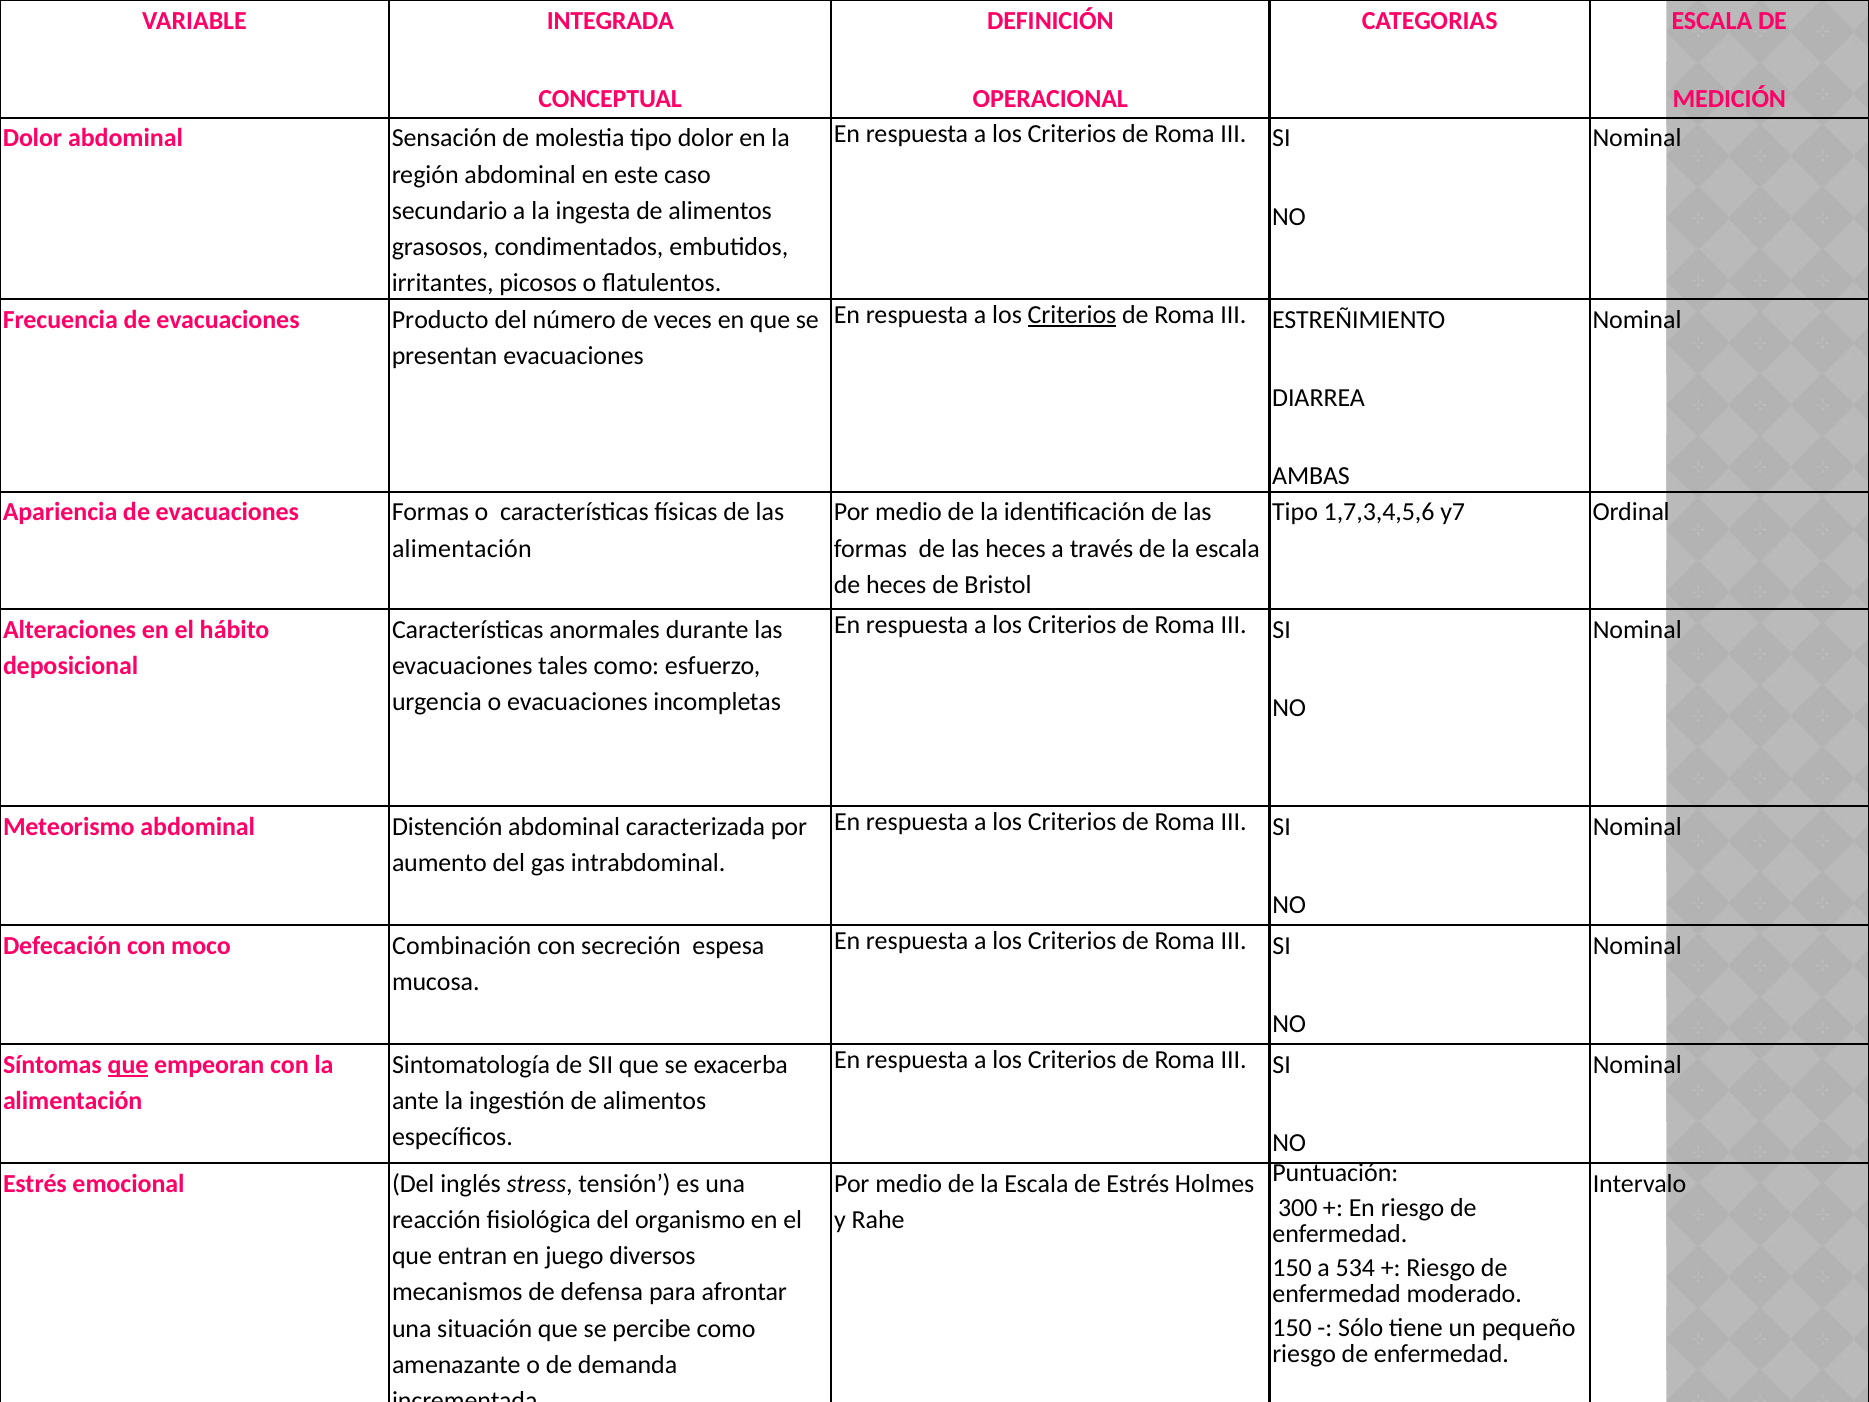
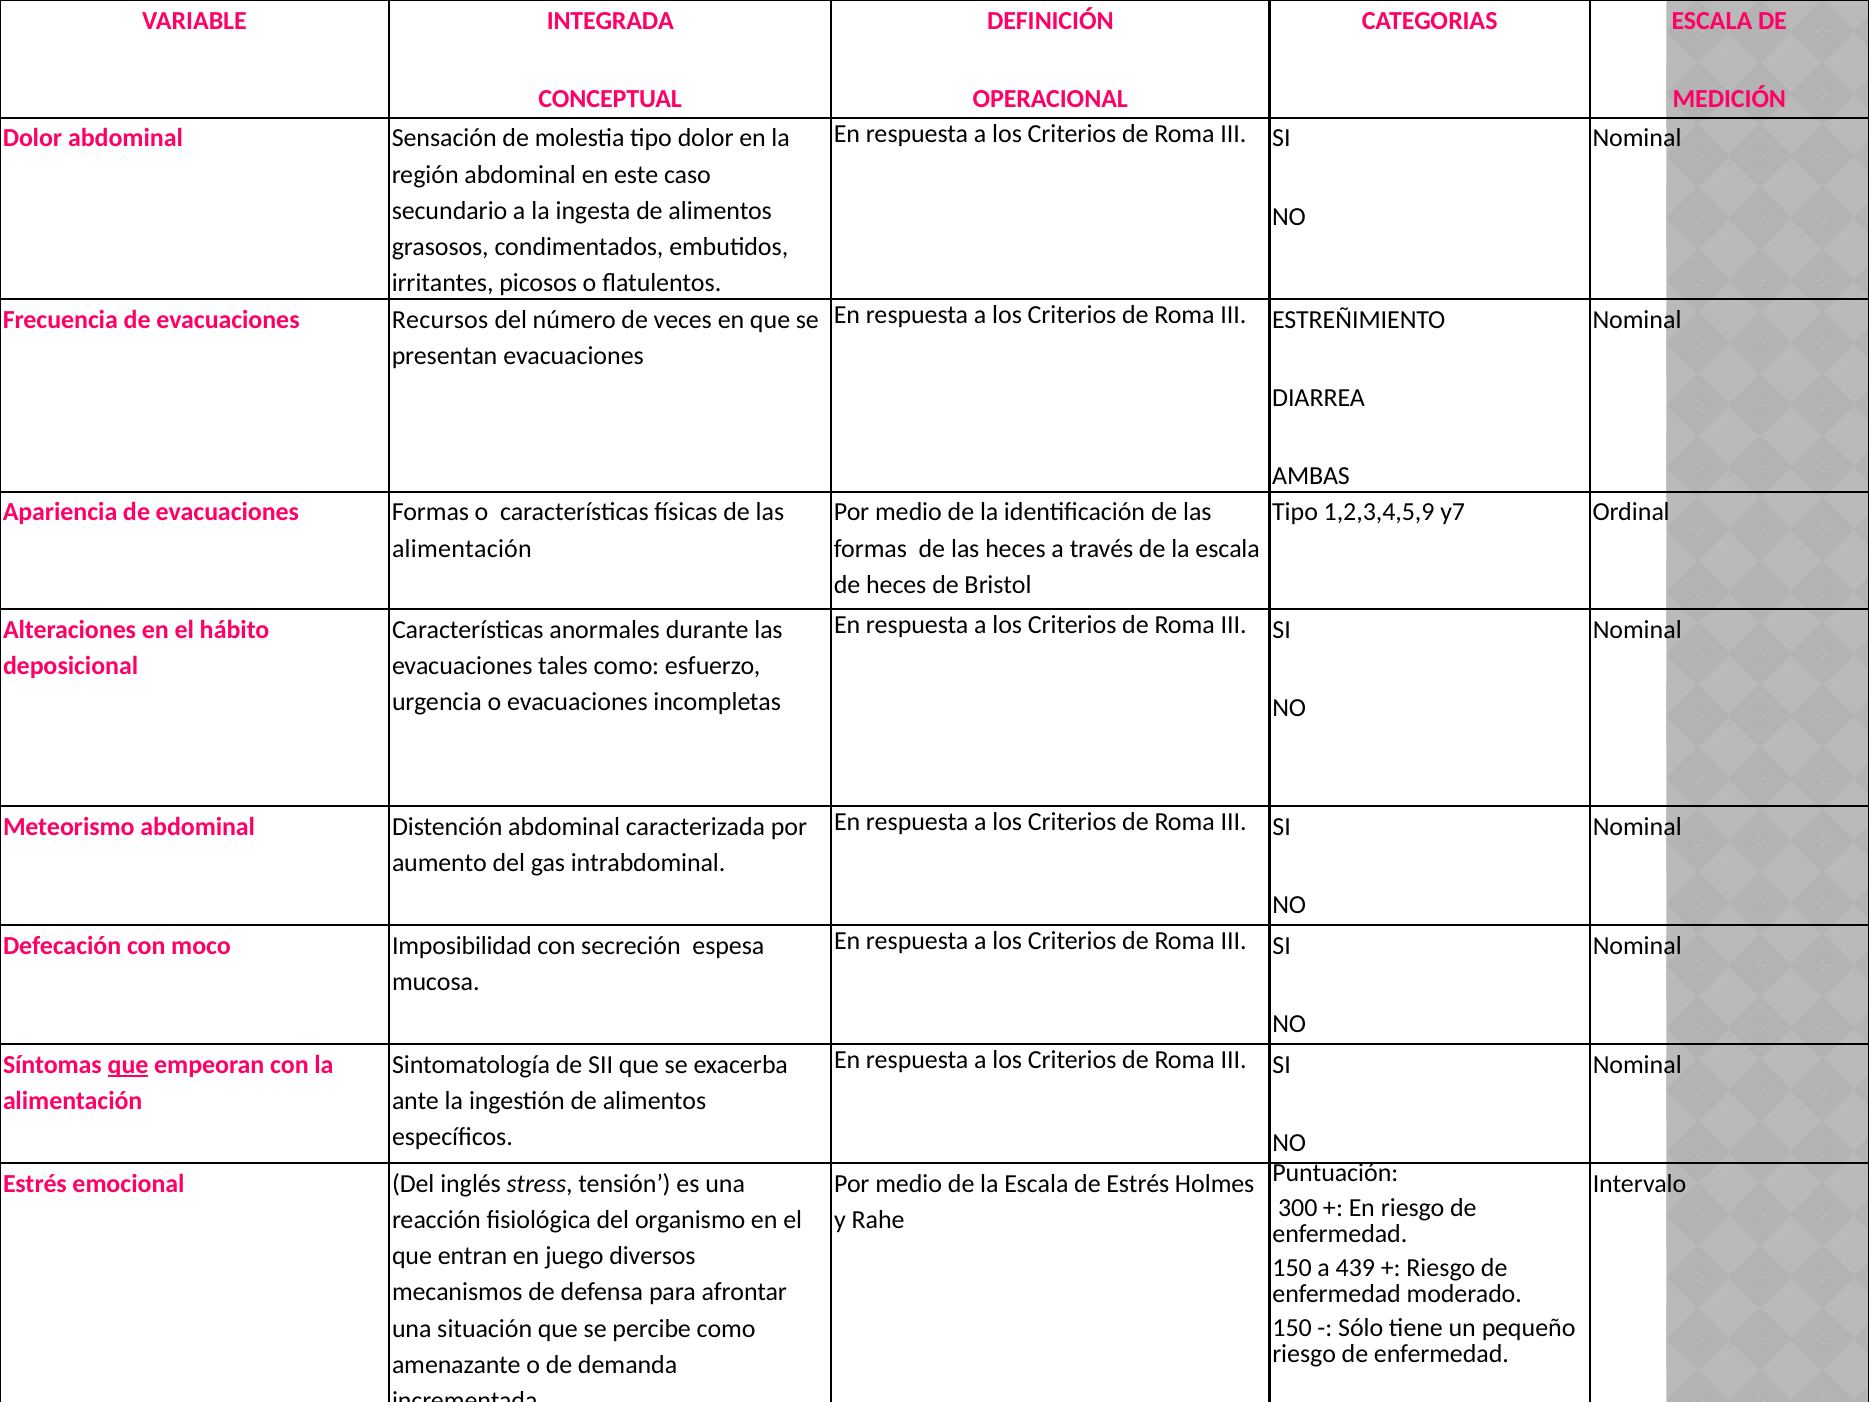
Criterios underline: present -> none (1072, 315)
Producto: Producto -> Recursos (440, 319)
1,7,3,4,5,6: 1,7,3,4,5,6 -> 1,2,3,4,5,9 (1379, 512)
Combinación: Combinación -> Imposibilidad (462, 946)
534: 534 -> 439 (1355, 1267)
